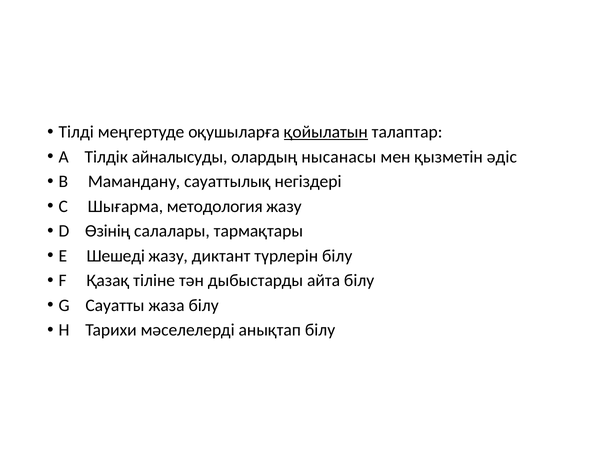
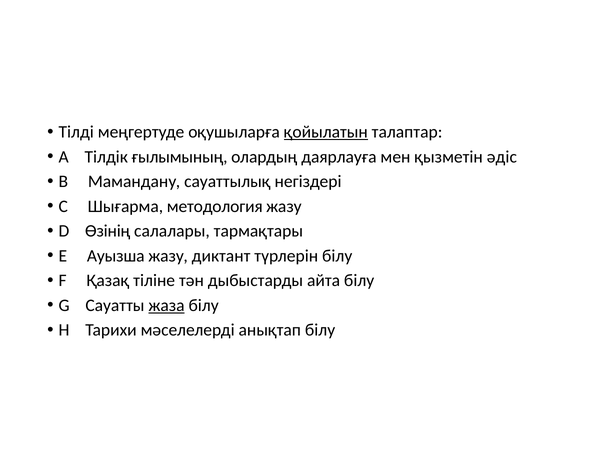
айналысуды: айналысуды -> ғылымының (180, 157)
нысанасы: нысанасы -> даярлауға (339, 157)
Шешеді: Шешеді -> Ауызша (116, 256)
жаза underline: none -> present (167, 306)
